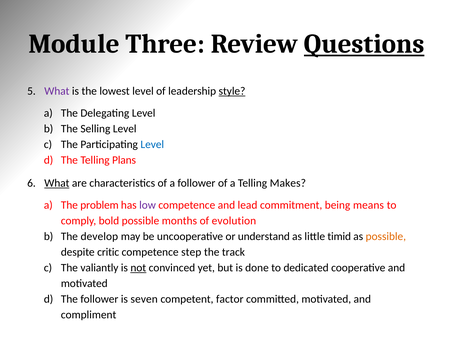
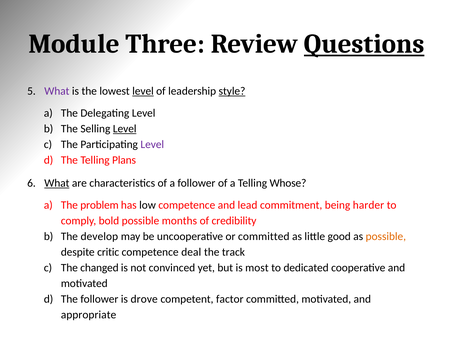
level underline: none -> present (143, 91)
Level underline: none -> present (125, 129)
Level colour: blue -> purple (152, 144)
Makes: Makes -> Whose (288, 183)
low colour: purple -> black (148, 205)
means: means -> harder (368, 205)
evolution: evolution -> credibility (234, 221)
or understand: understand -> committed (264, 236)
timid: timid -> good (339, 236)
step: step -> deal (191, 252)
valiantly: valiantly -> changed (99, 268)
not underline: present -> none (138, 268)
done: done -> most (257, 268)
seven: seven -> drove (144, 299)
compliment: compliment -> appropriate (89, 314)
